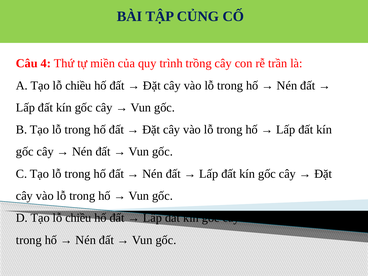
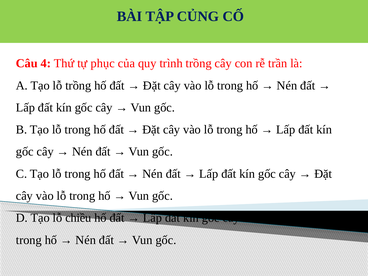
miền: miền -> phục (103, 63)
A Tạo lỗ chiều: chiều -> trồng (78, 85)
